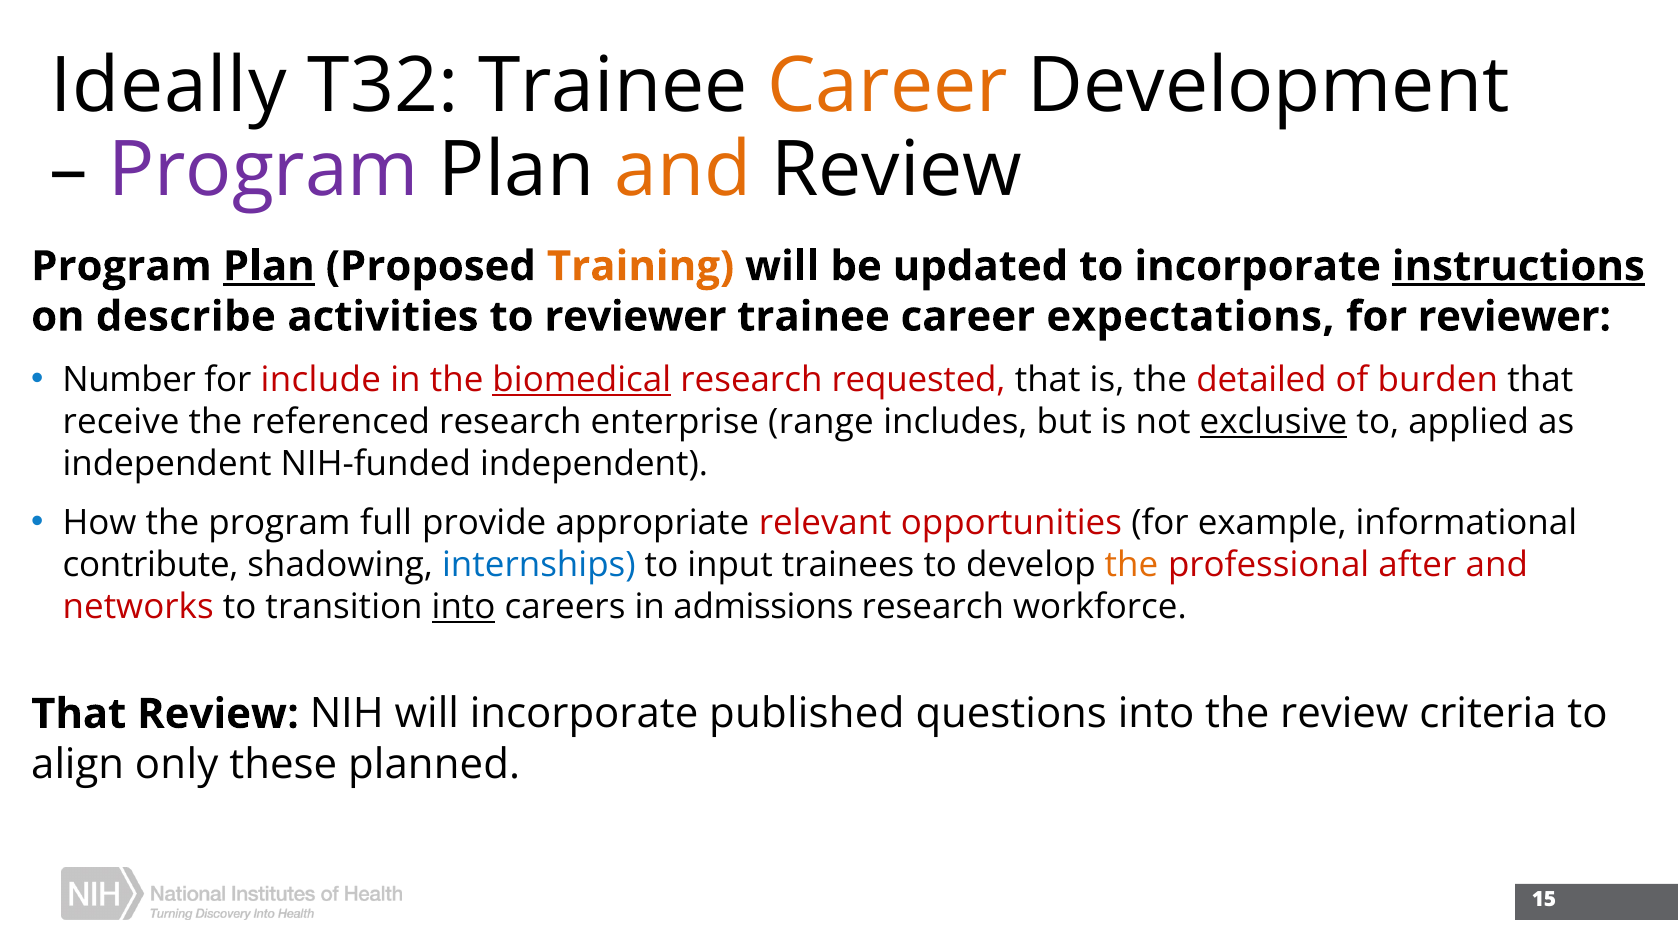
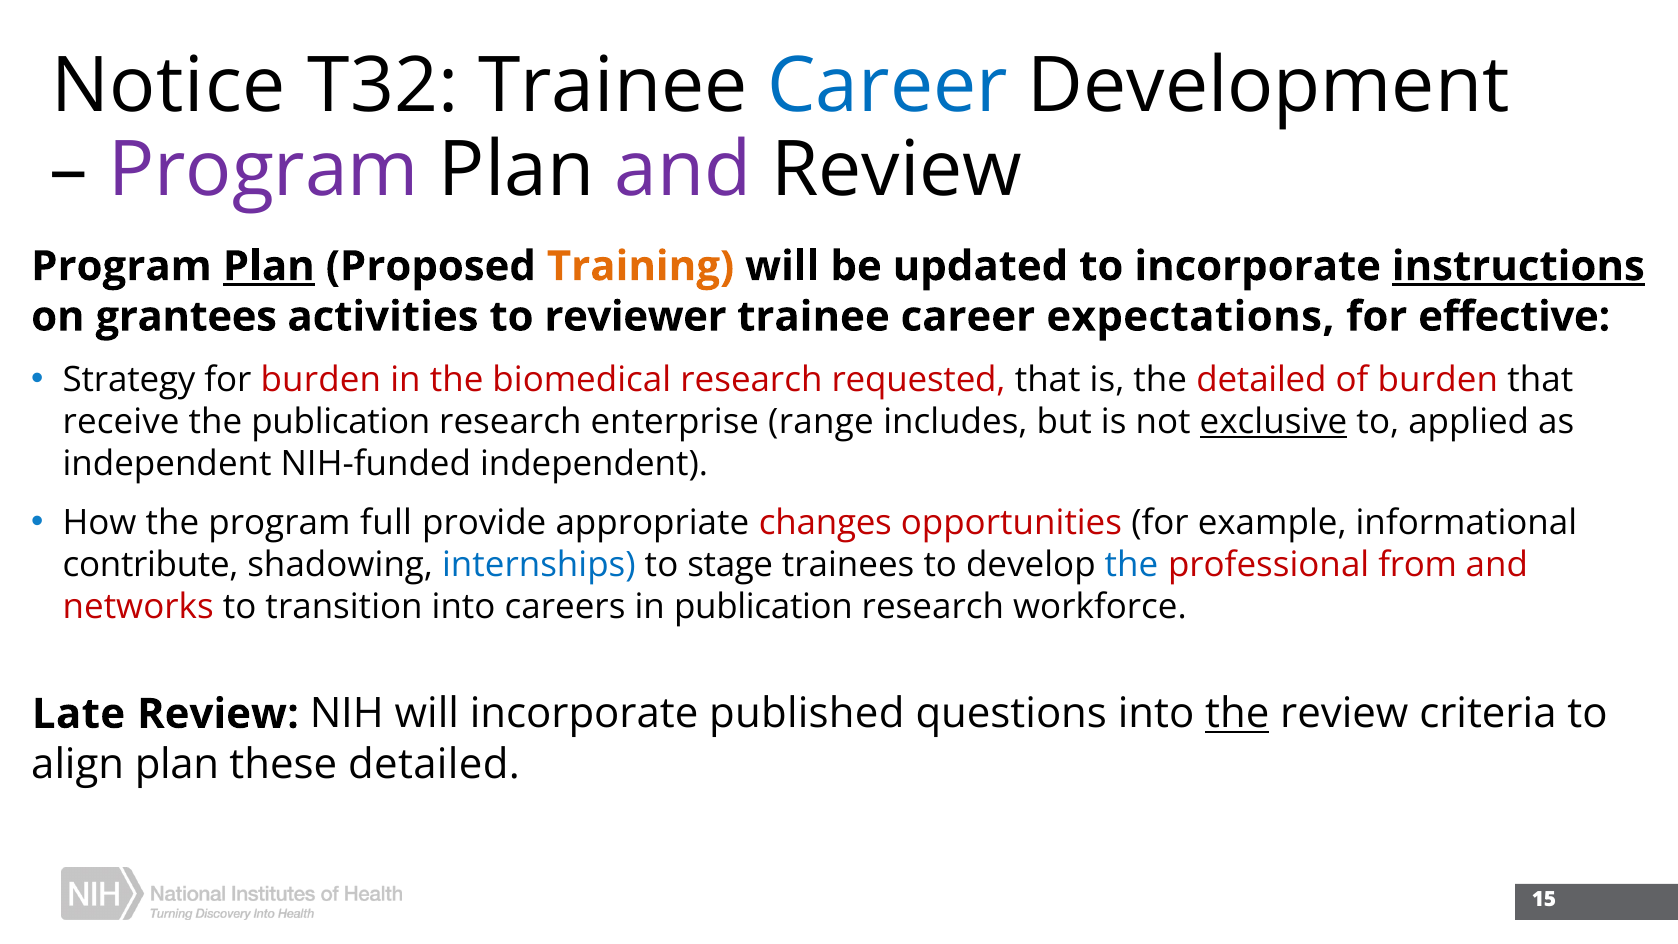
Ideally: Ideally -> Notice (168, 87)
Career colour: orange -> blue (888, 87)
and colour: orange -> purple (683, 170)
describe: describe -> grantees (186, 317)
for reviewer: reviewer -> effective (1514, 317)
Number: Number -> Strategy (129, 380)
for include: include -> burden (321, 380)
biomedical underline: present -> none (582, 380)
the referenced: referenced -> publication (341, 422)
relevant: relevant -> changes (825, 523)
input: input -> stage (730, 565)
the colour: orange -> blue (1131, 565)
after: after -> from (1418, 565)
into underline: present -> none (464, 607)
in admissions: admissions -> publication (763, 607)
That: That -> Late (78, 714)
the underline: none -> present (1237, 714)
align only: only -> plan (177, 764)
these planned: planned -> detailed (434, 764)
